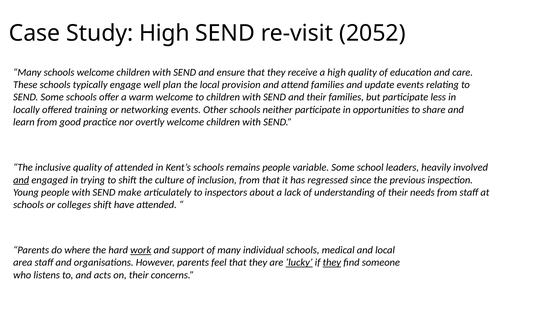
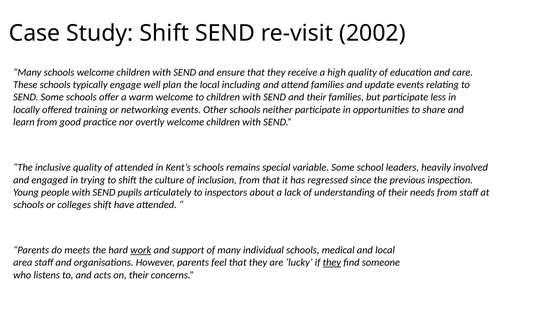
Study High: High -> Shift (164, 33)
2052: 2052 -> 2002 (372, 33)
provision: provision -> including (241, 85)
remains people: people -> special (276, 168)
and underline: present -> none (21, 180)
make: make -> pupils (130, 192)
where: where -> meets (77, 250)
lucky underline: present -> none (299, 263)
